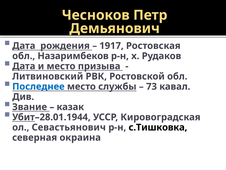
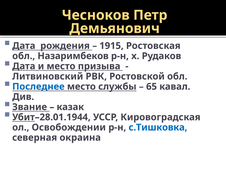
1917: 1917 -> 1915 (112, 46)
73: 73 -> 65 (152, 86)
Севастьянович: Севастьянович -> Освобождении (69, 127)
с.Тишковка colour: black -> blue (158, 127)
